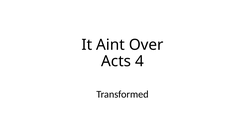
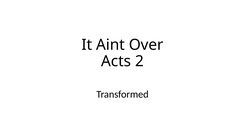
4: 4 -> 2 (139, 61)
